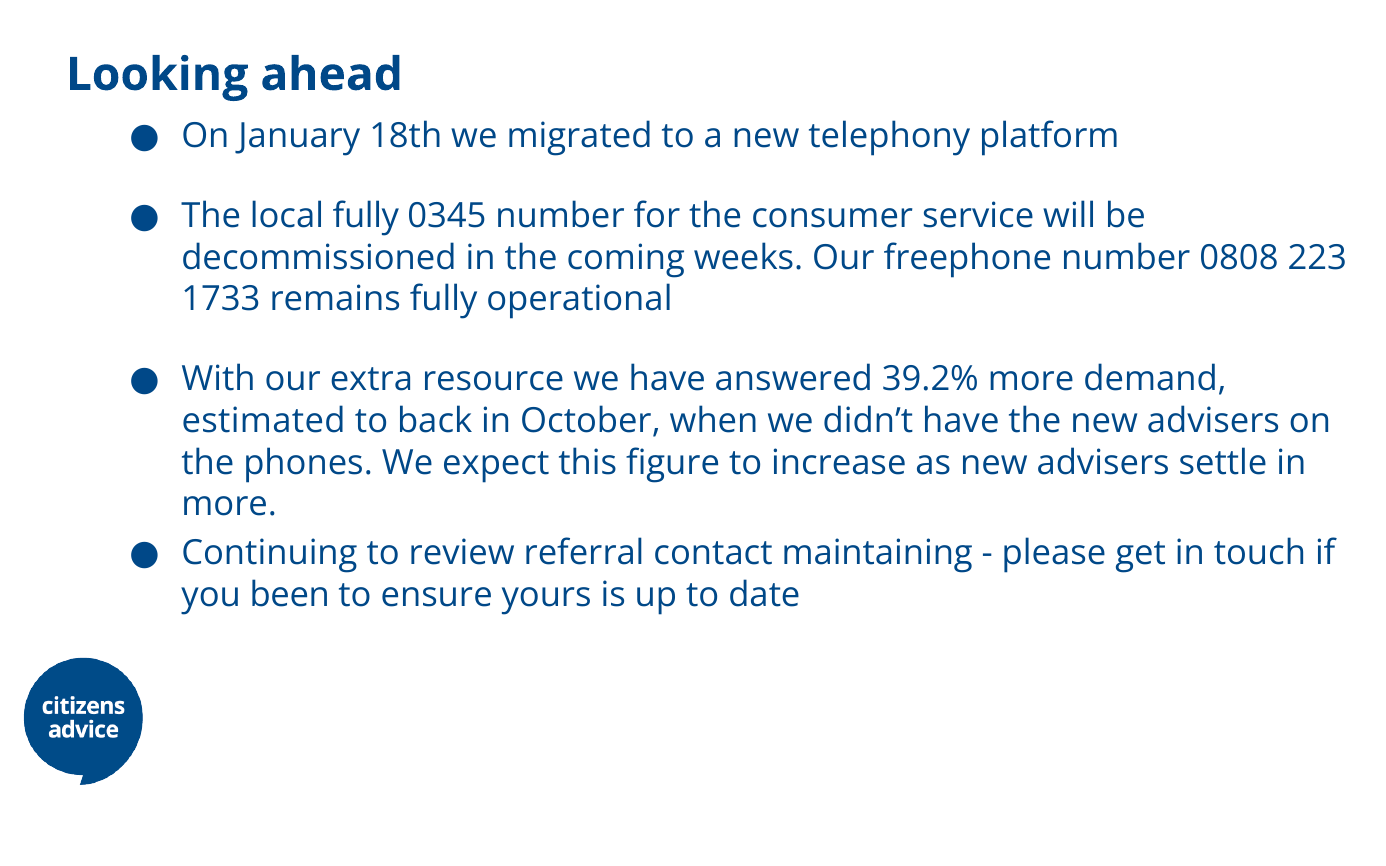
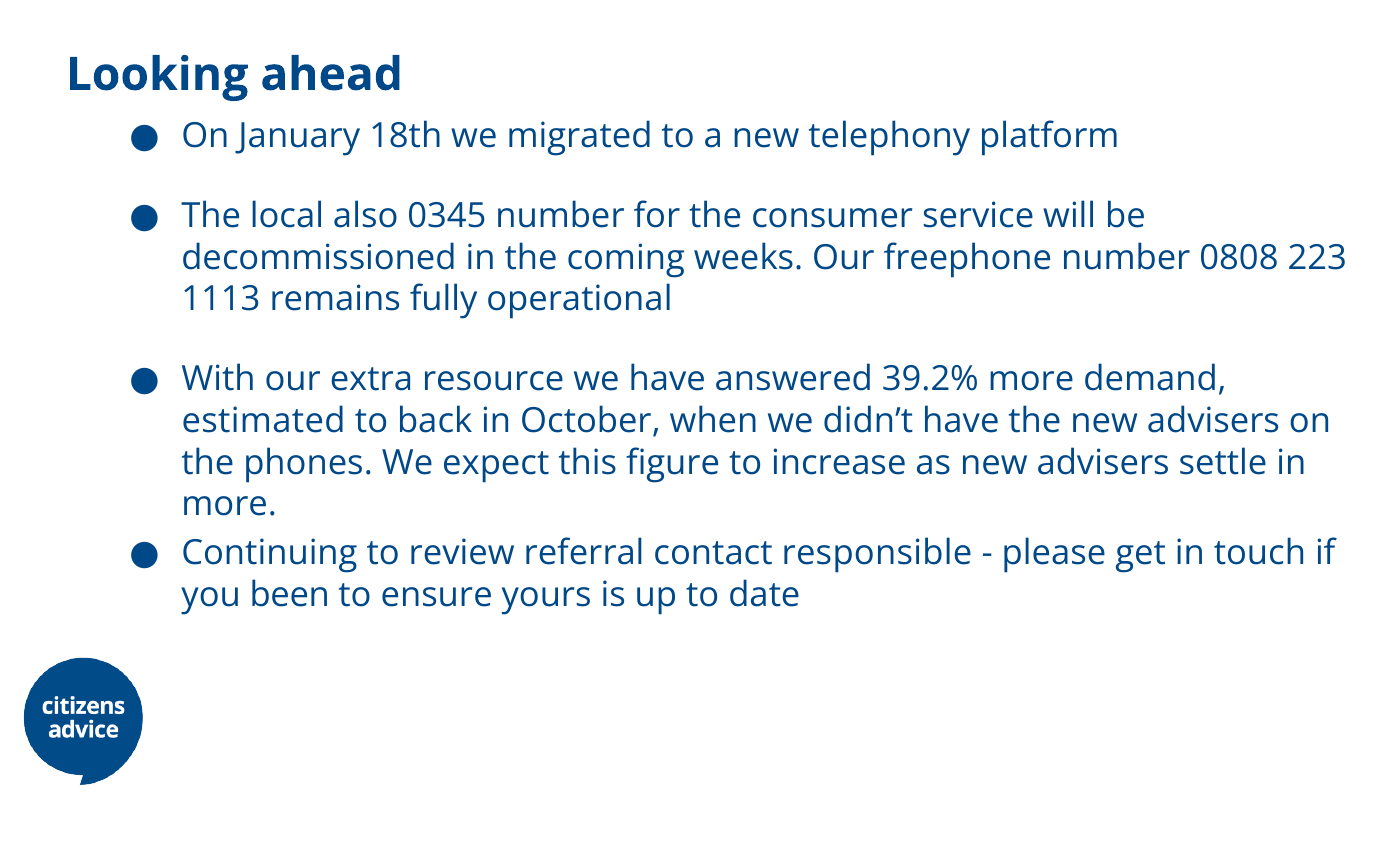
local fully: fully -> also (366, 216)
1733: 1733 -> 1113 (221, 300)
maintaining: maintaining -> responsible (877, 554)
